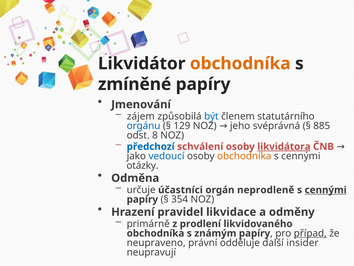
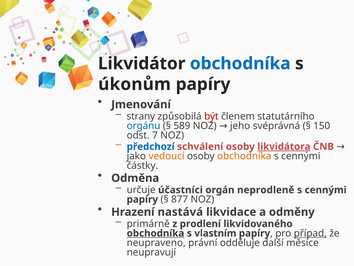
obchodníka colour: orange -> blue (240, 63)
zmíněné: zmíněné -> úkonům (135, 84)
zájem: zájem -> strany (141, 116)
být colour: blue -> red (211, 116)
129: 129 -> 589 (182, 126)
885: 885 -> 150 (322, 126)
8: 8 -> 7 (155, 135)
vedoucí colour: blue -> orange (166, 156)
otázky: otázky -> částky (142, 165)
cennými underline: present -> none (326, 190)
354: 354 -> 877 (180, 199)
pravidel: pravidel -> nastává (180, 212)
obchodníka underline: none -> present (155, 233)
známým: známým -> vlastním (215, 233)
insider: insider -> měsíce (303, 242)
